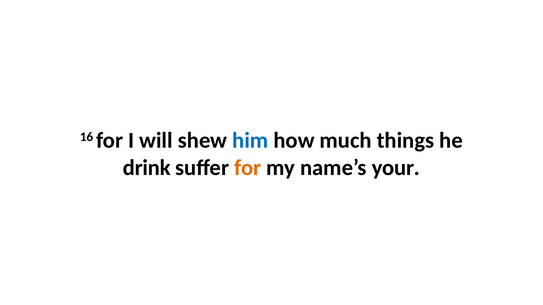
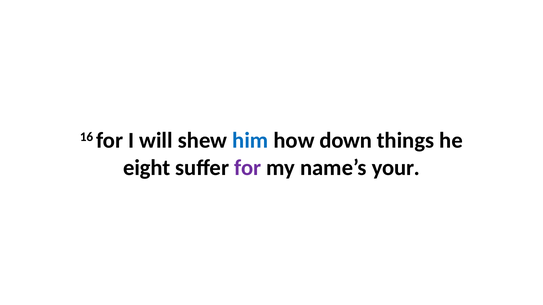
much: much -> down (346, 141)
drink: drink -> eight (147, 168)
for colour: orange -> purple (248, 168)
